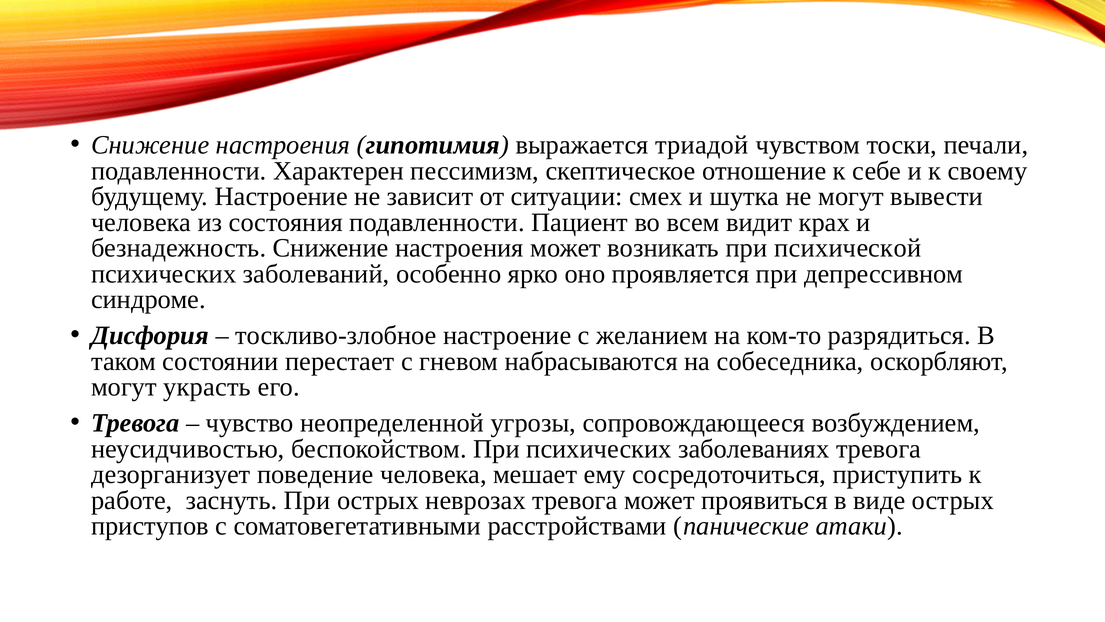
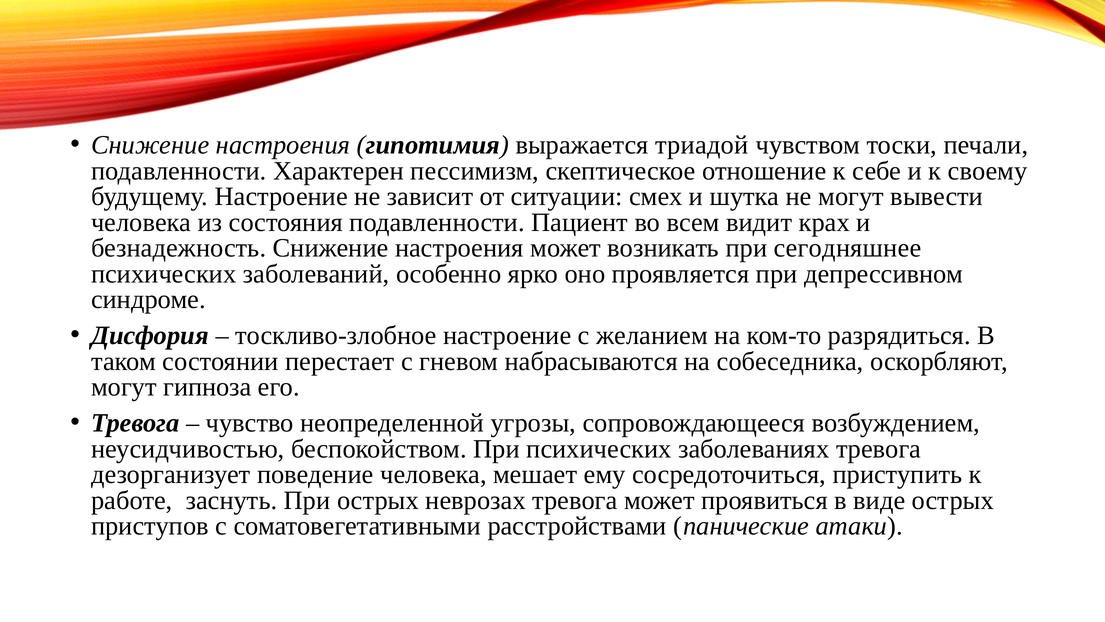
психической: психической -> сегодняшнее (848, 248)
украсть: украсть -> гипноза (207, 387)
